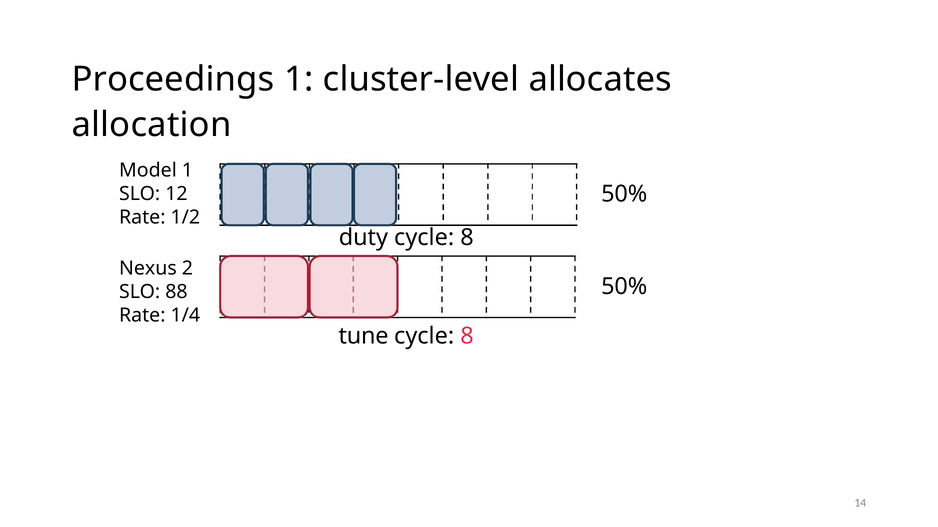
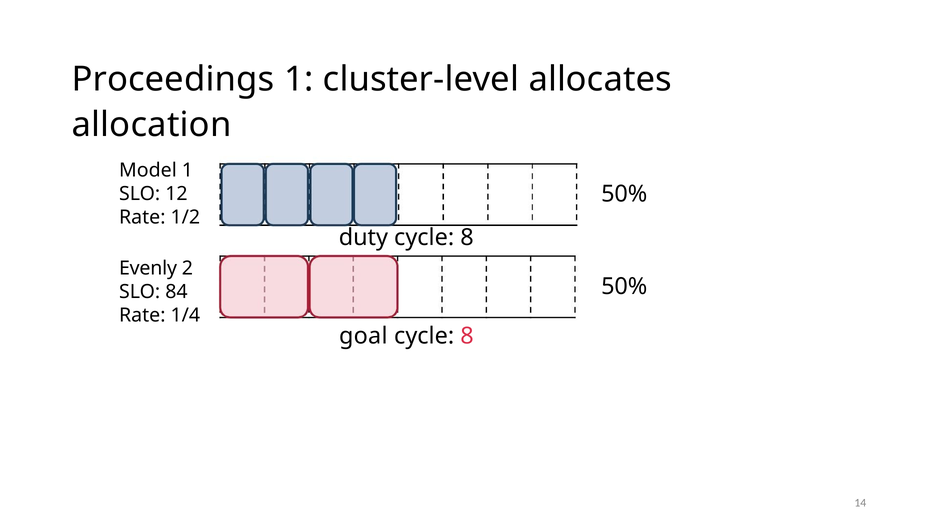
Nexus: Nexus -> Evenly (148, 269)
88: 88 -> 84 (176, 292)
tune: tune -> goal (363, 336)
